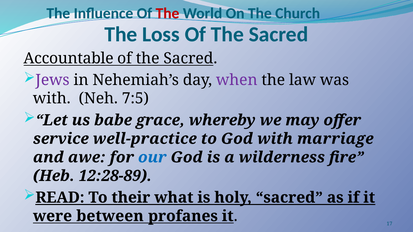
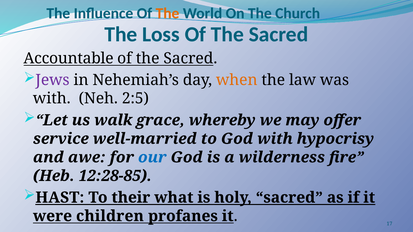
The colour: red -> orange (167, 13)
when colour: purple -> orange (237, 80)
7:5: 7:5 -> 2:5 (135, 99)
babe: babe -> walk (113, 120)
well-practice: well-practice -> well-married (145, 139)
marriage: marriage -> hypocrisy (335, 139)
12:28-89: 12:28-89 -> 12:28-85 (115, 176)
READ: READ -> HAST (60, 198)
between: between -> children (110, 216)
